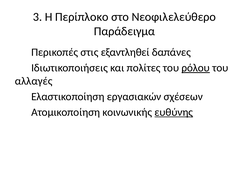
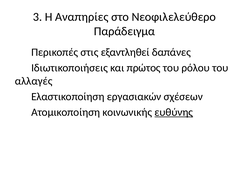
Περίπλοκο: Περίπλοκο -> Αναπηρίες (82, 17)
πολίτες: πολίτες -> πρώτος (144, 68)
ρόλου underline: present -> none (196, 68)
